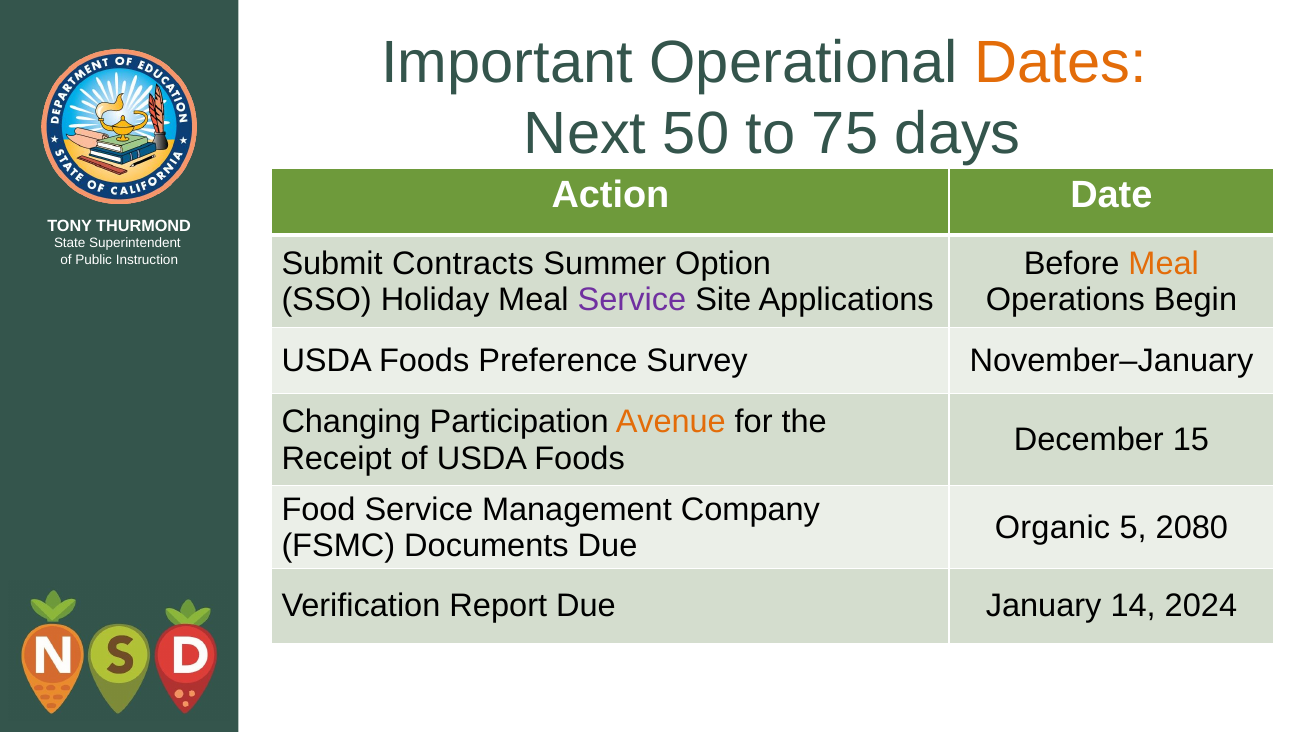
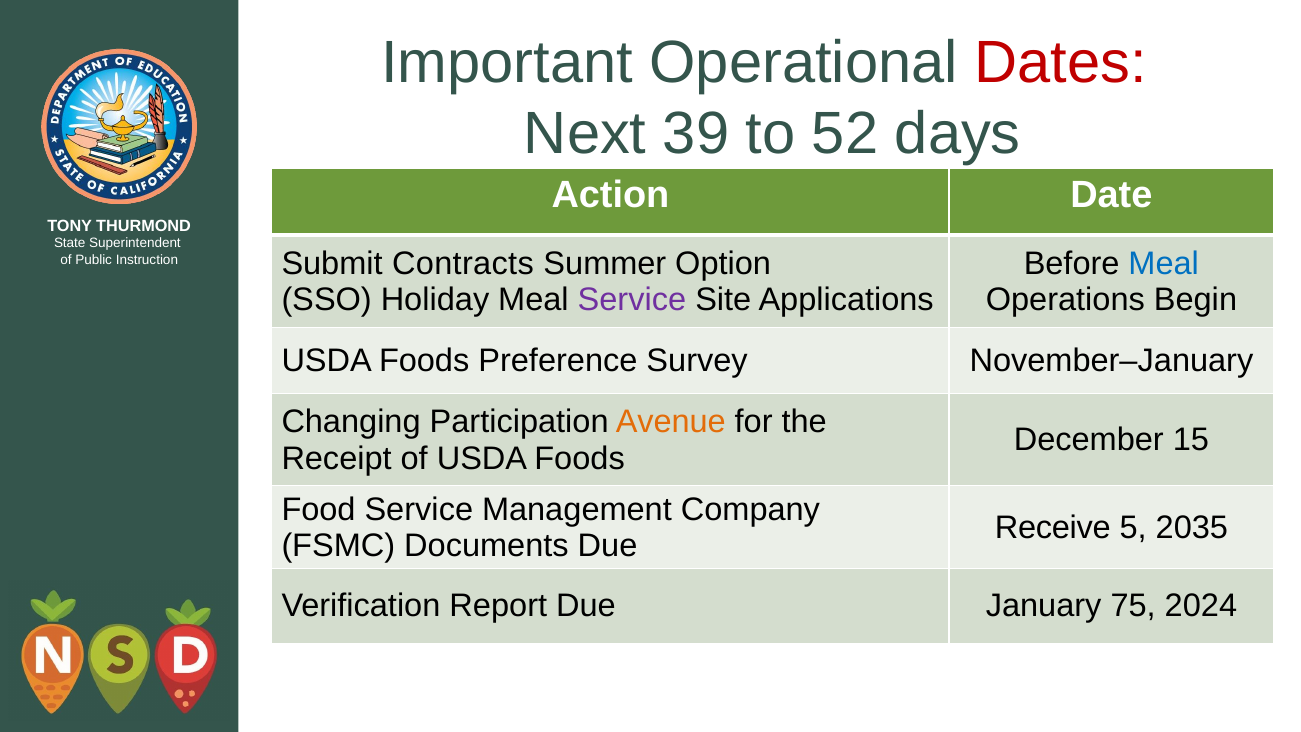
Dates colour: orange -> red (1060, 63)
50: 50 -> 39 (696, 134)
75: 75 -> 52 (845, 134)
Meal colour: orange -> blue (1164, 263)
Organic: Organic -> Receive (1053, 527)
2080: 2080 -> 2035 (1192, 527)
14: 14 -> 75 (1133, 606)
